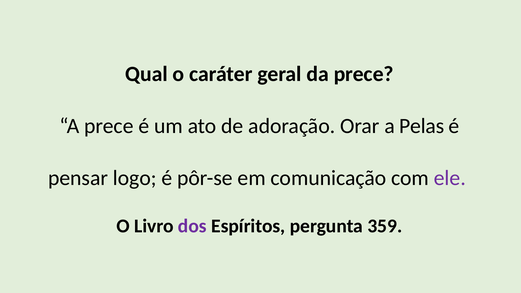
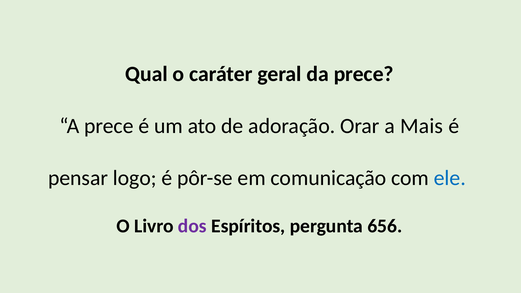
Pelas: Pelas -> Mais (422, 126)
ele colour: purple -> blue (450, 178)
359: 359 -> 656 (385, 226)
